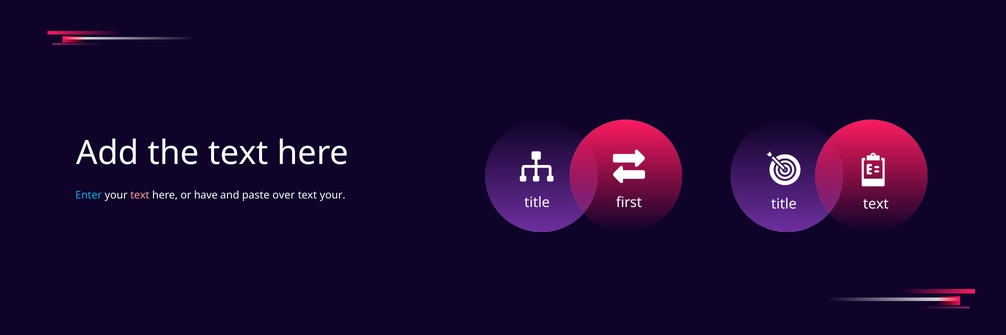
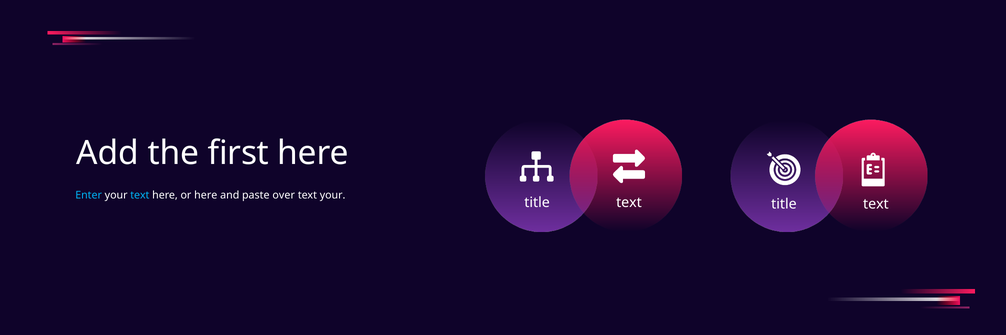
the text: text -> first (238, 153)
text colour: pink -> light blue (140, 195)
or have: have -> here (206, 195)
first: first -> text (629, 203)
